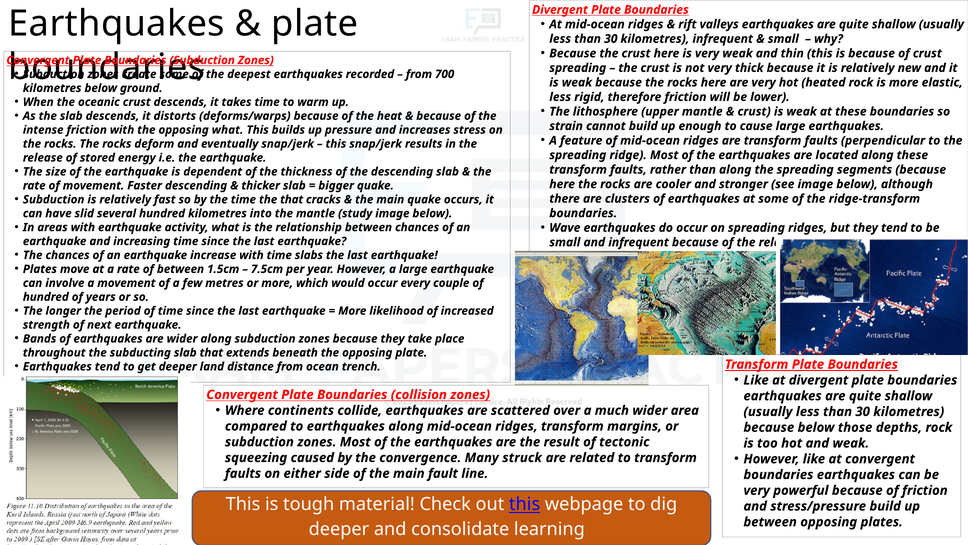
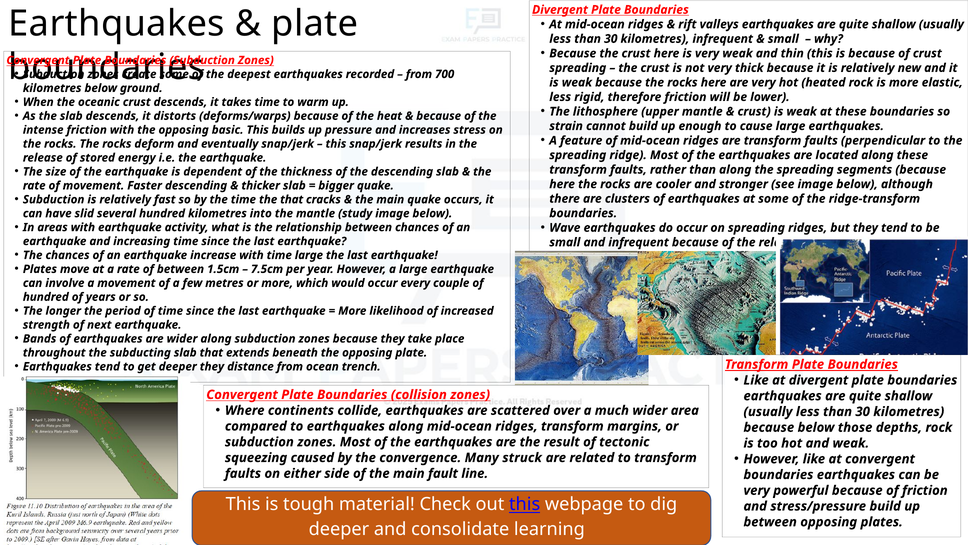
opposing what: what -> basic (228, 130)
time slabs: slabs -> large (309, 255)
deeper land: land -> they (212, 366)
